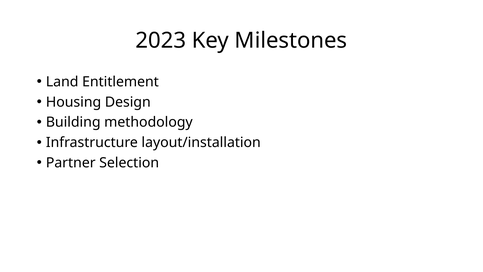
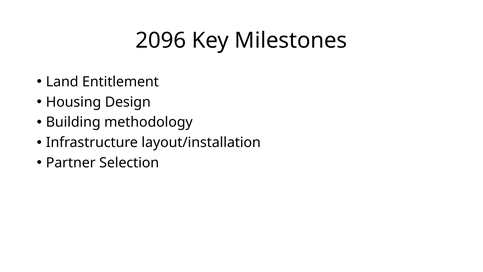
2023: 2023 -> 2096 (161, 41)
